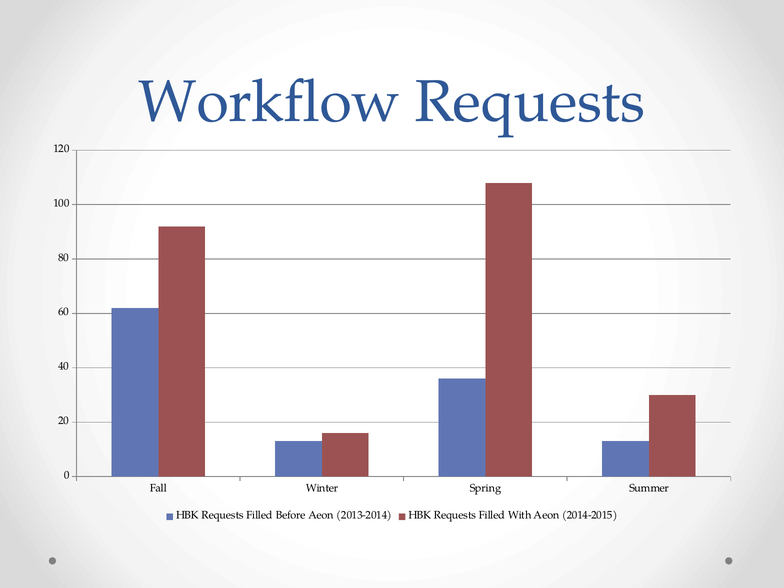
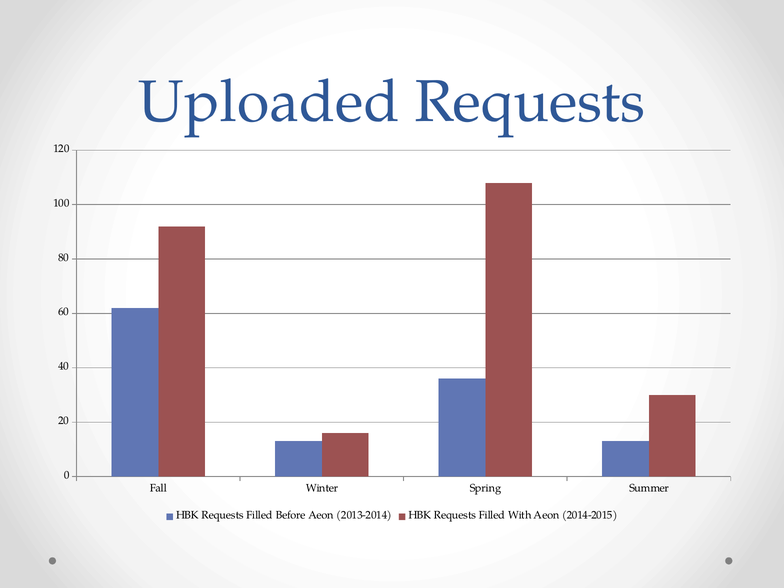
Workflow: Workflow -> Uploaded (269, 102)
